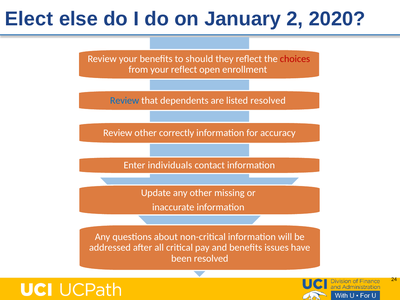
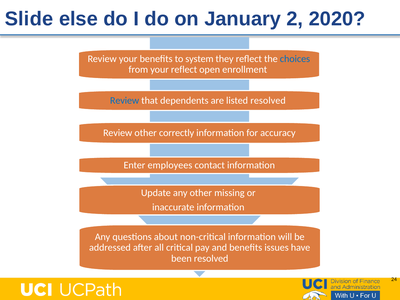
Elect: Elect -> Slide (29, 19)
should: should -> system (199, 59)
choices colour: red -> blue (295, 59)
individuals: individuals -> employees (170, 165)
